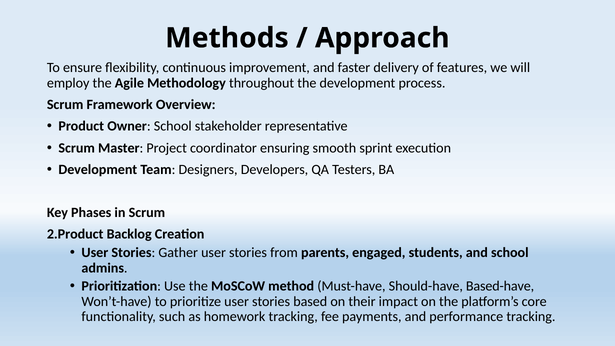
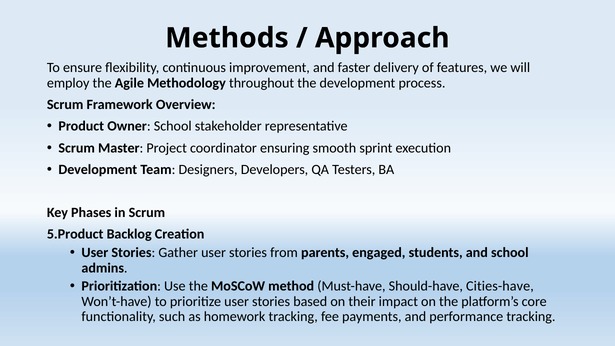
2.Product: 2.Product -> 5.Product (75, 234)
Based-have: Based-have -> Cities-have (500, 286)
